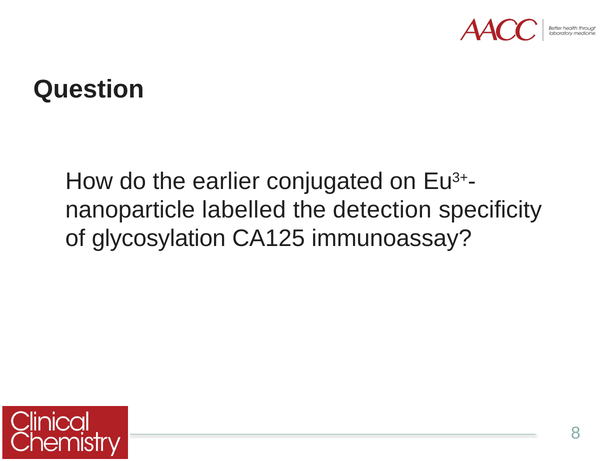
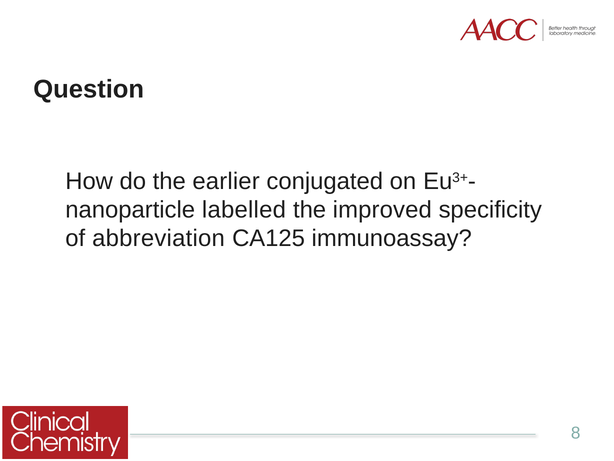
detection: detection -> improved (382, 210)
glycosylation: glycosylation -> abbreviation (159, 238)
